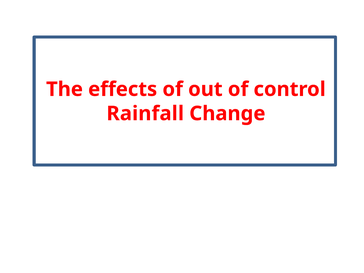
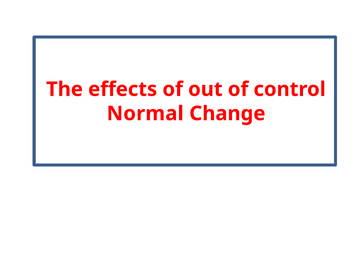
Rainfall: Rainfall -> Normal (145, 114)
